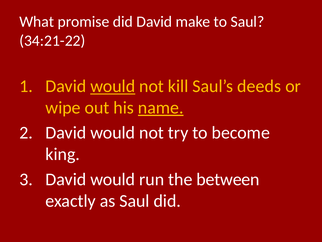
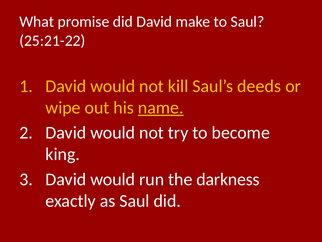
34:21-22: 34:21-22 -> 25:21-22 (52, 41)
would underline: present -> none (113, 86)
between: between -> darkness (228, 179)
